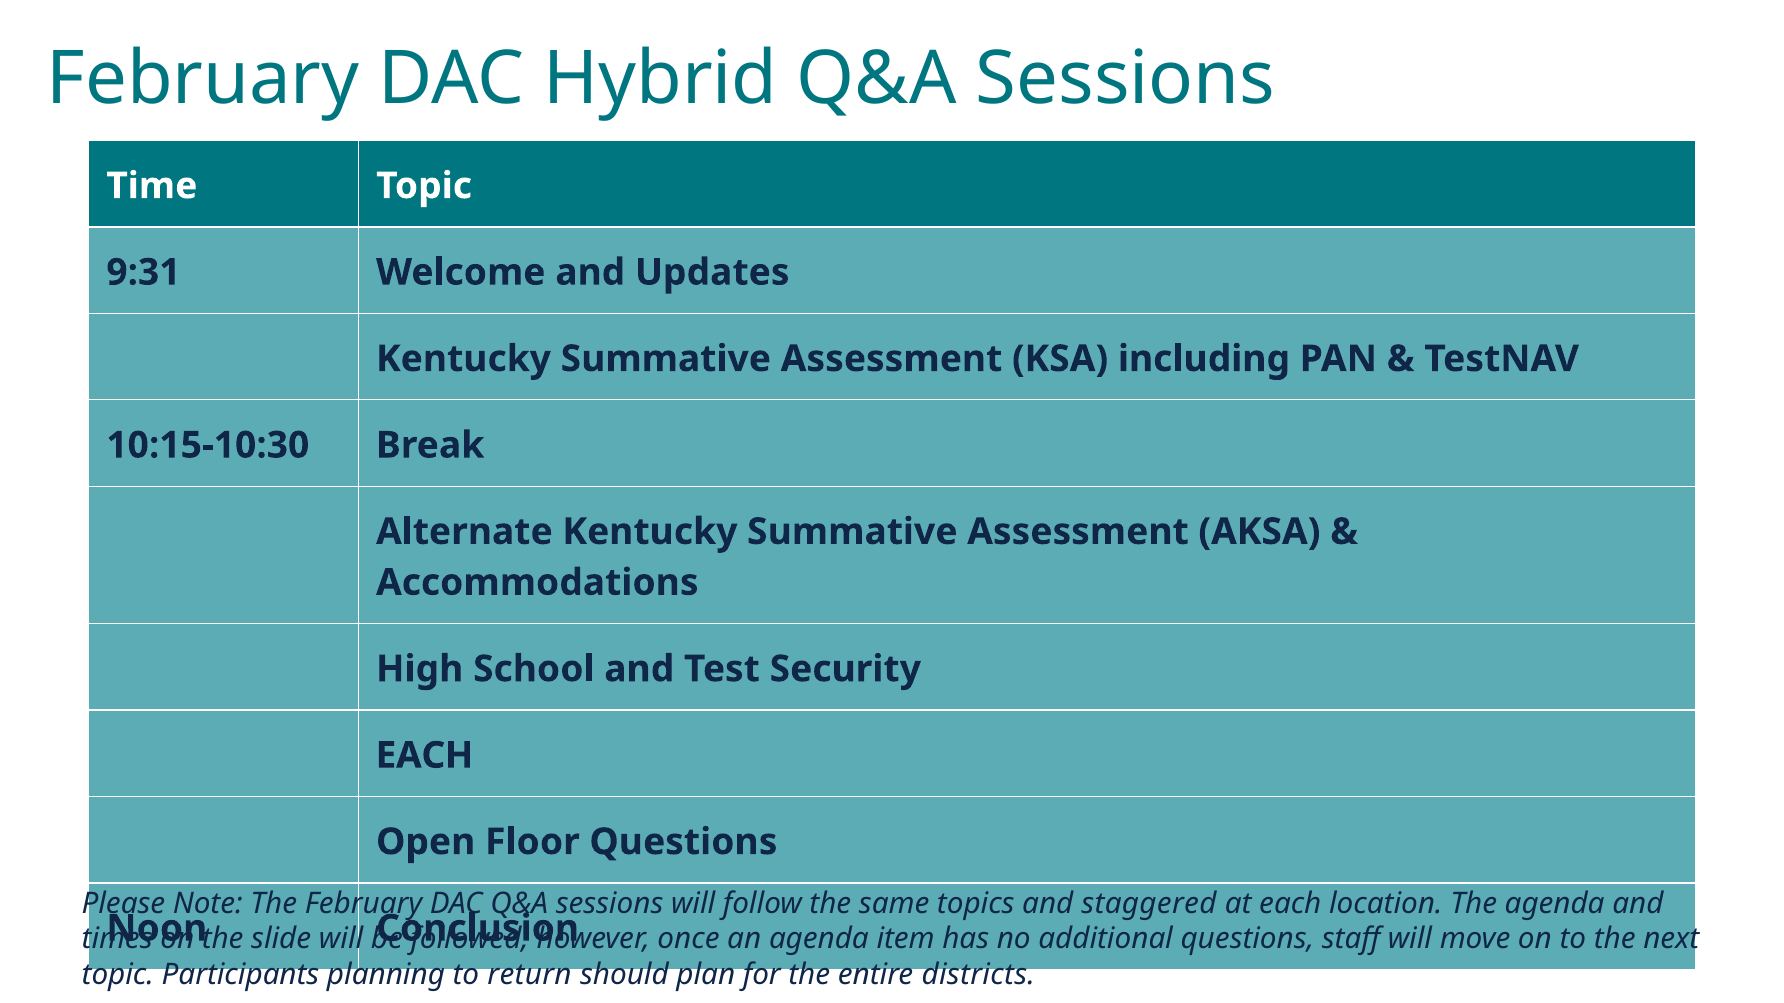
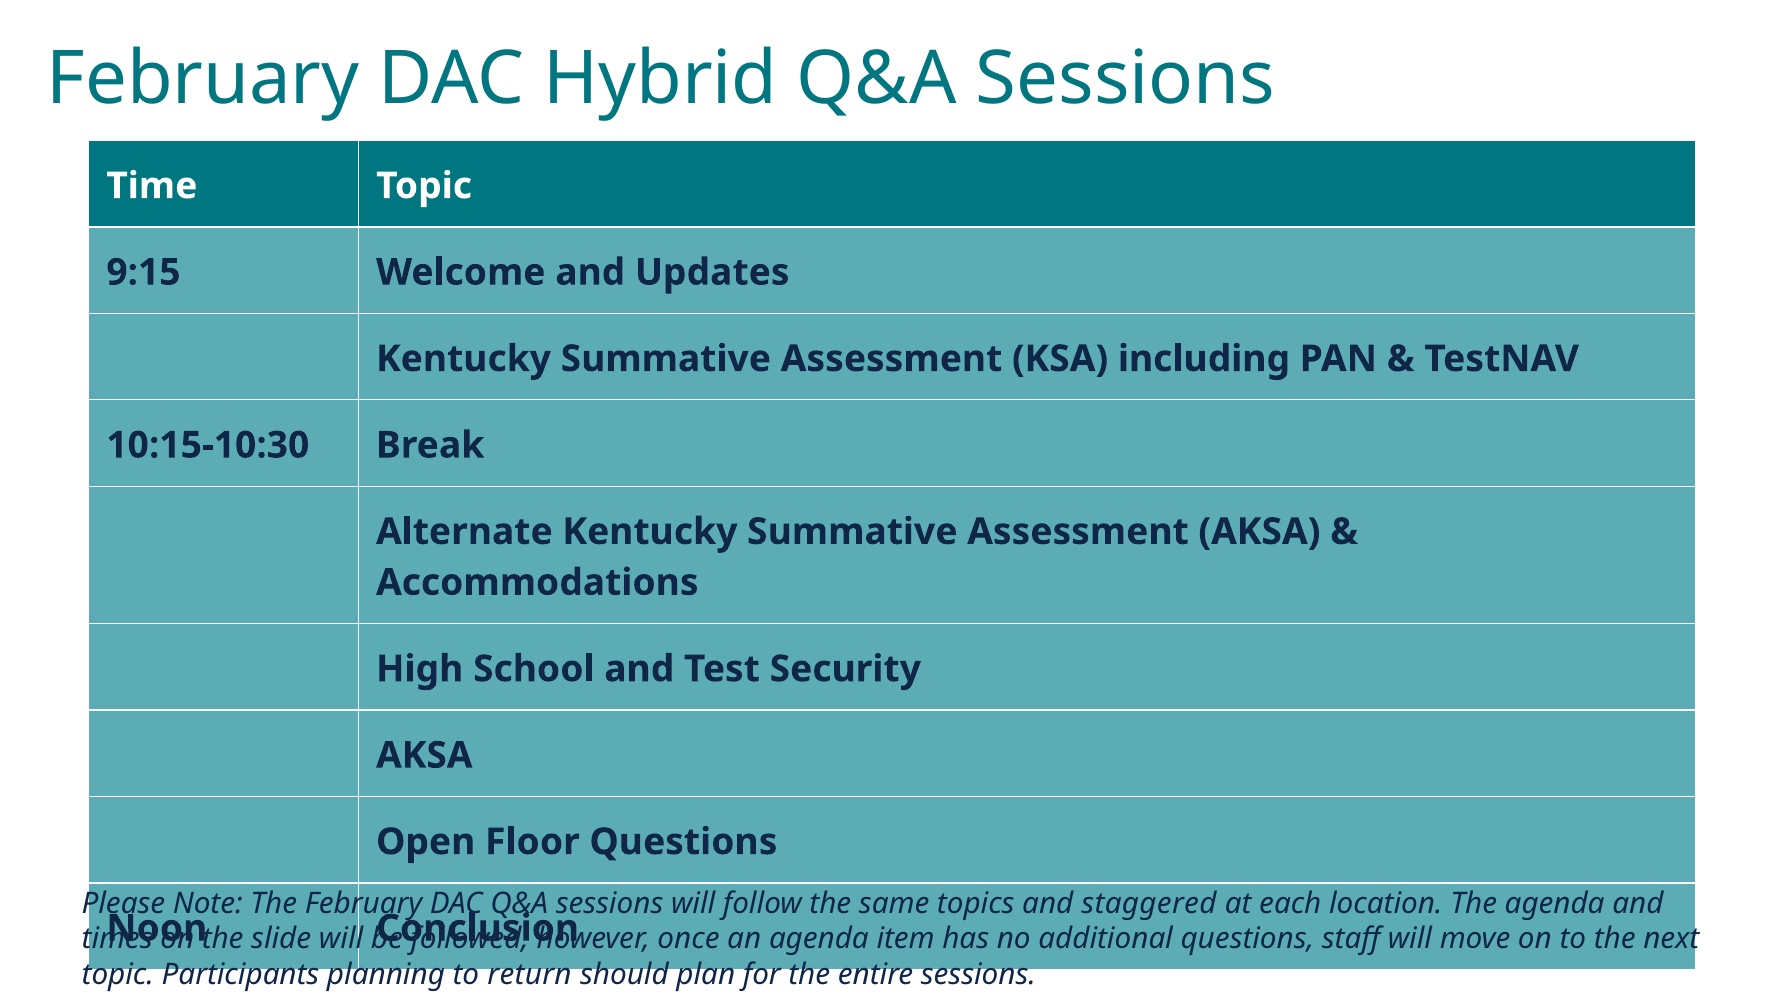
9:31: 9:31 -> 9:15 (143, 272)
EACH: EACH -> AKSA (424, 756)
entire districts: districts -> sessions (978, 975)
